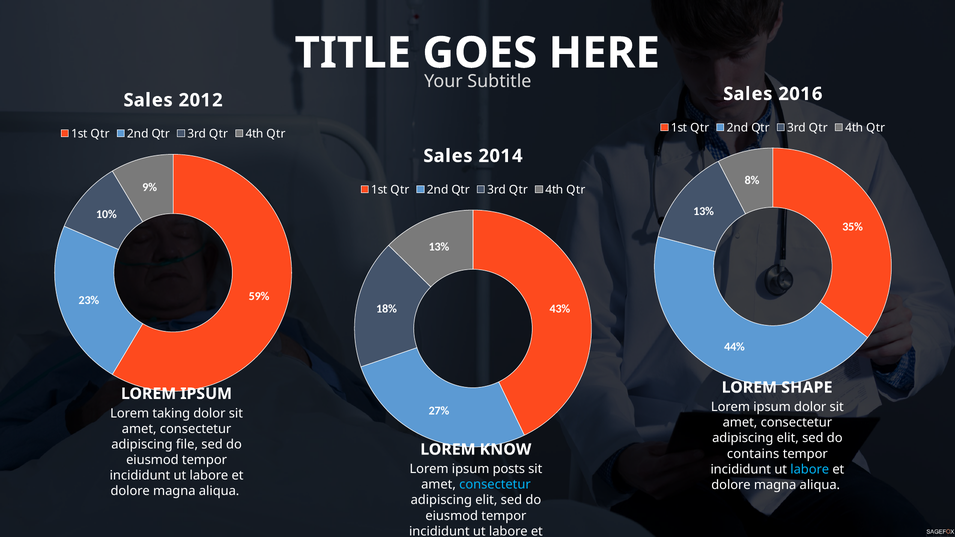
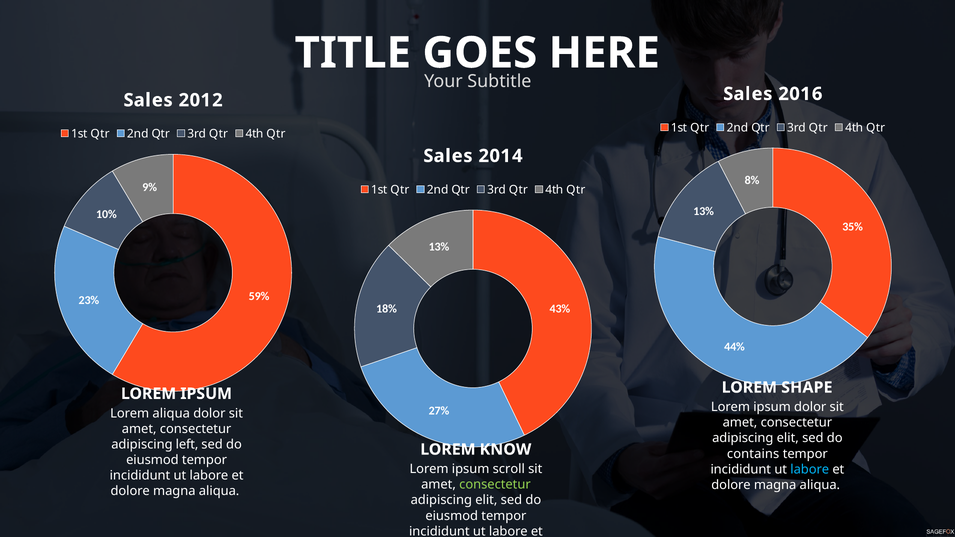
Lorem taking: taking -> aliqua (171, 414)
file: file -> left (187, 445)
posts: posts -> scroll (509, 469)
consectetur colour: light blue -> light green (495, 485)
